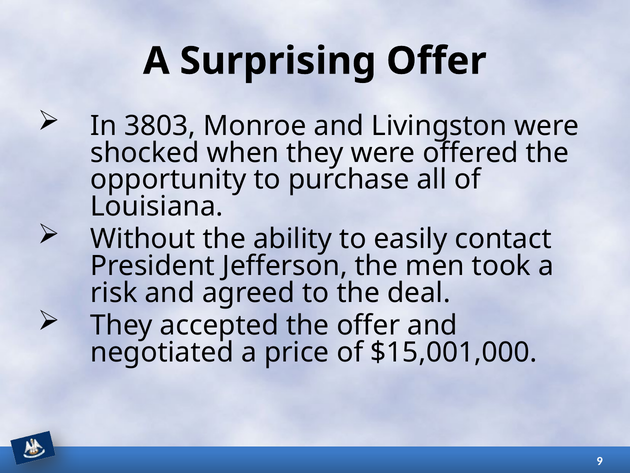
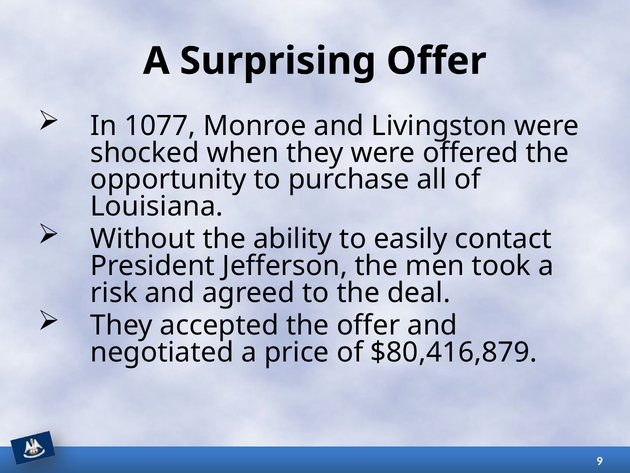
3803: 3803 -> 1077 (160, 126)
$15,001,000: $15,001,000 -> $80,416,879 (454, 352)
